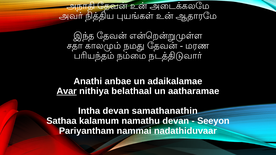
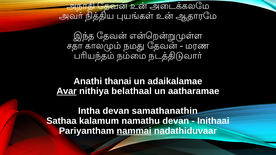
anbae: anbae -> thanai (118, 81)
Seeyon: Seeyon -> Inithaai (213, 121)
nammai underline: none -> present (134, 131)
